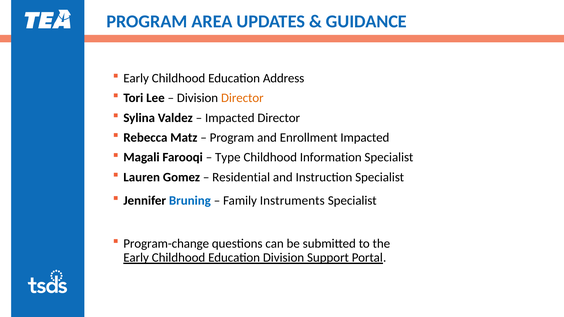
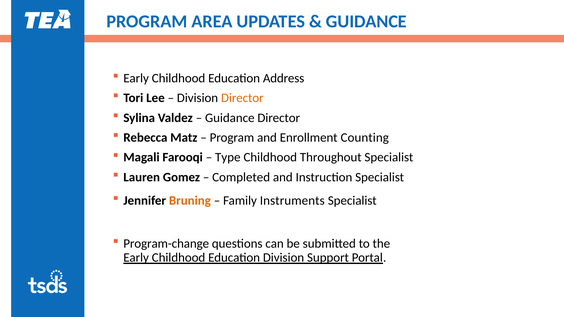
Impacted: Impacted -> Guidance (230, 118)
Enrollment Impacted: Impacted -> Counting (365, 138)
Information: Information -> Throughout (331, 157)
Residential: Residential -> Completed (241, 177)
Bruning colour: blue -> orange (190, 201)
